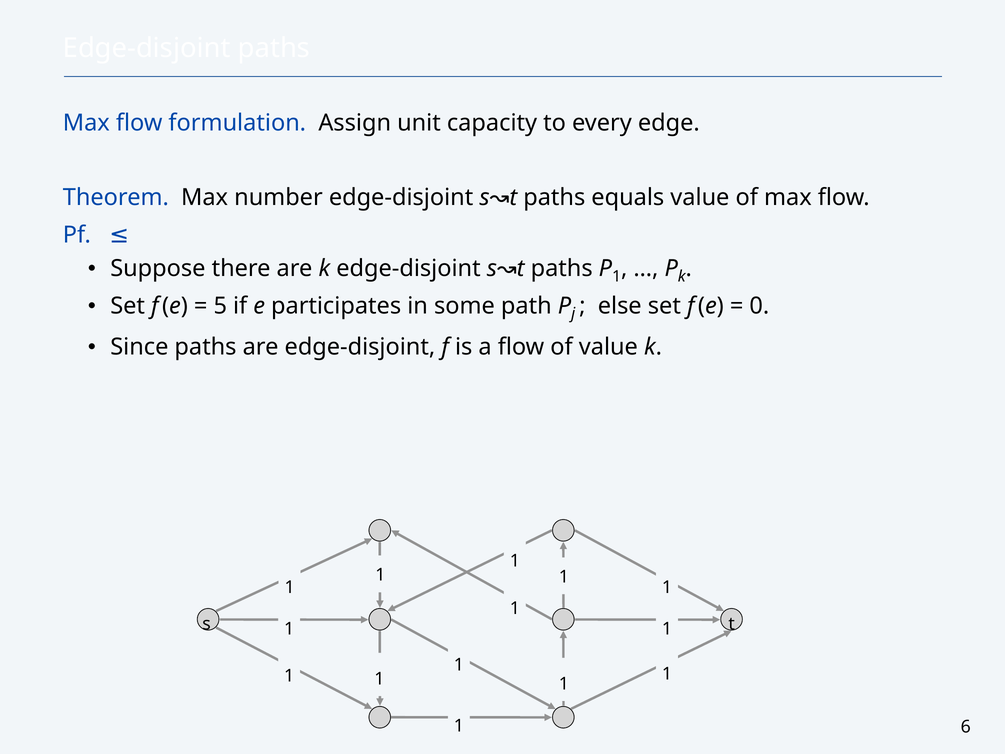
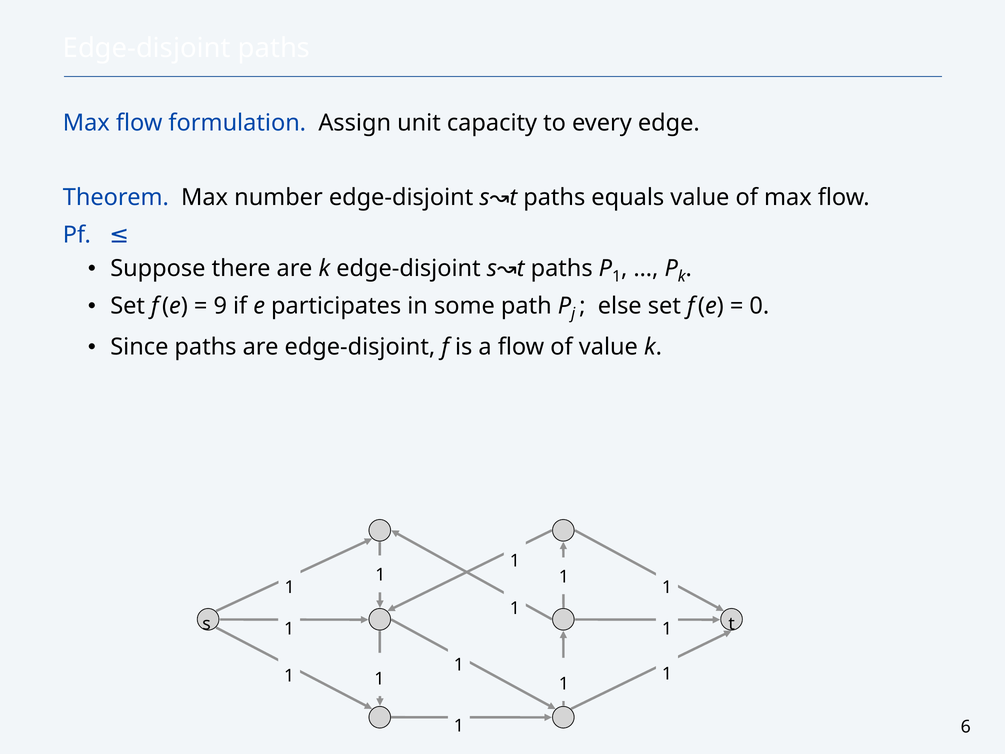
5: 5 -> 9 (220, 306)
